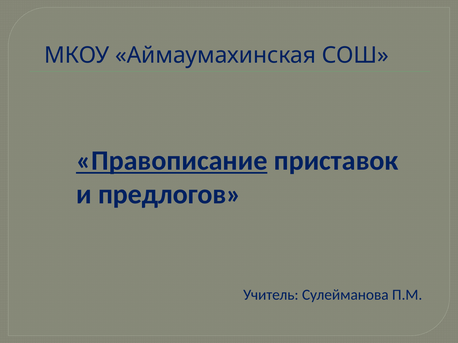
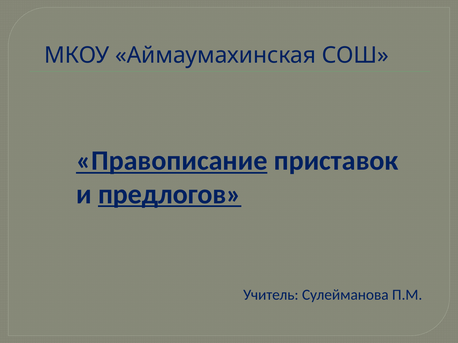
предлогов underline: none -> present (170, 195)
